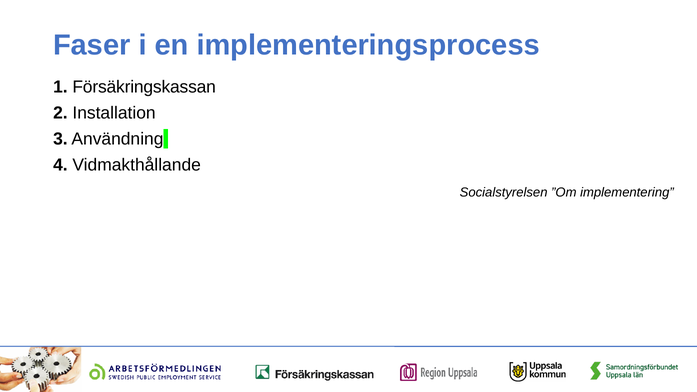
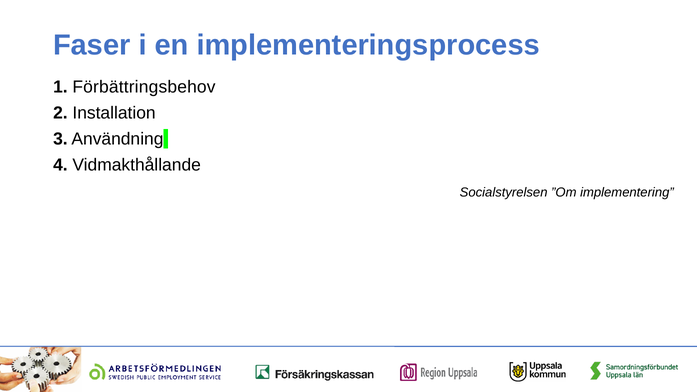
Försäkringskassan: Försäkringskassan -> Förbättringsbehov (144, 87)
